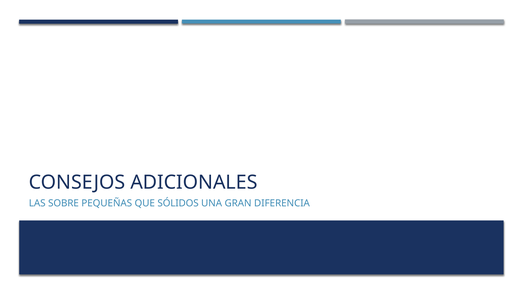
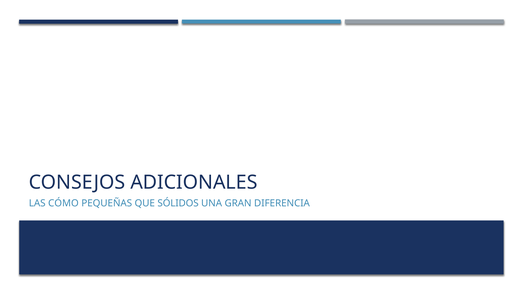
SOBRE: SOBRE -> CÓMO (63, 203)
